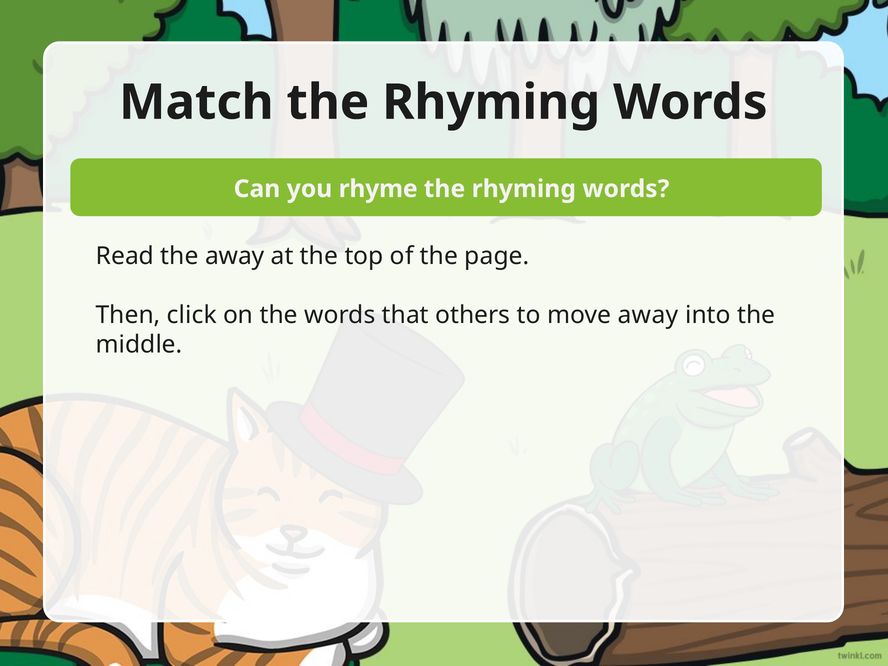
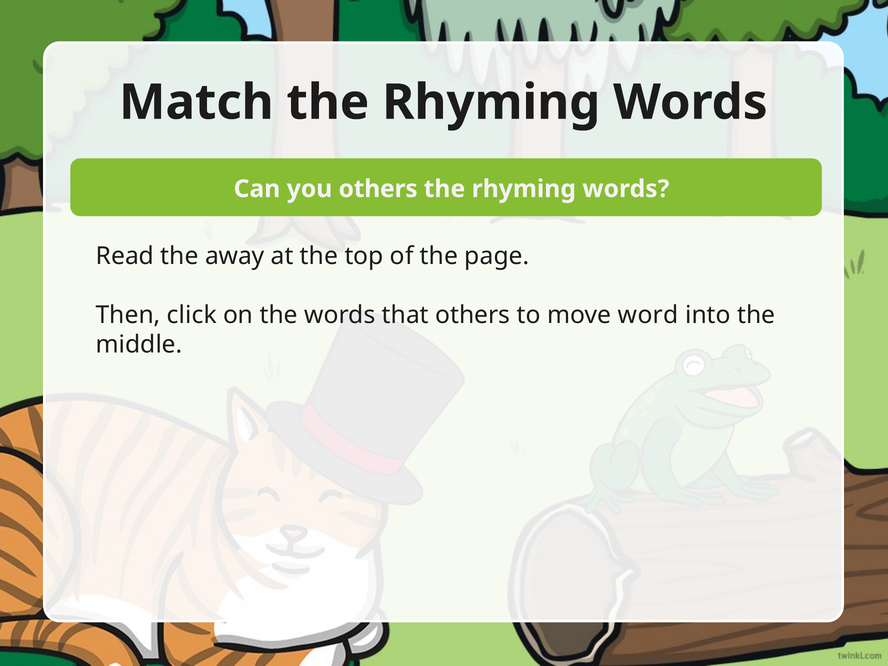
you rhyme: rhyme -> others (378, 189)
move away: away -> word (648, 315)
